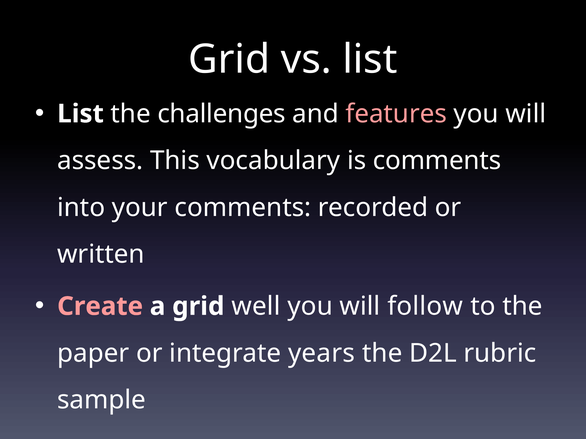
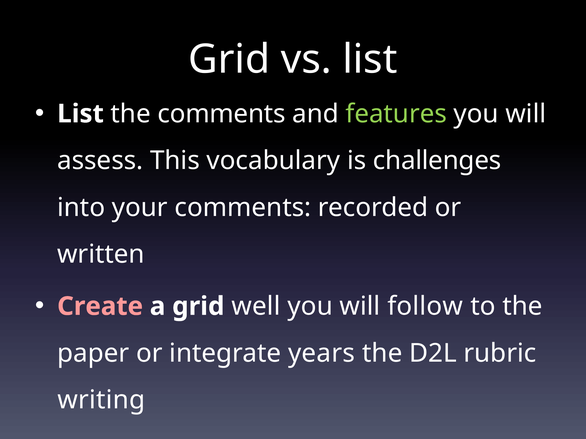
the challenges: challenges -> comments (222, 114)
features colour: pink -> light green (396, 114)
is comments: comments -> challenges (437, 161)
sample: sample -> writing (101, 400)
